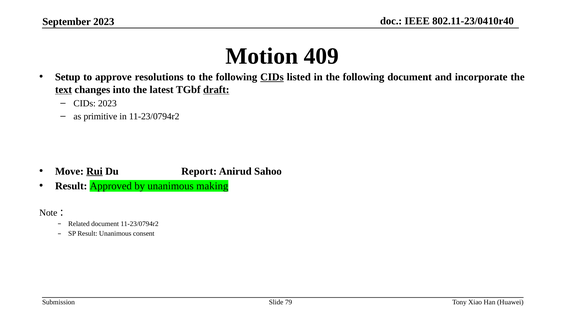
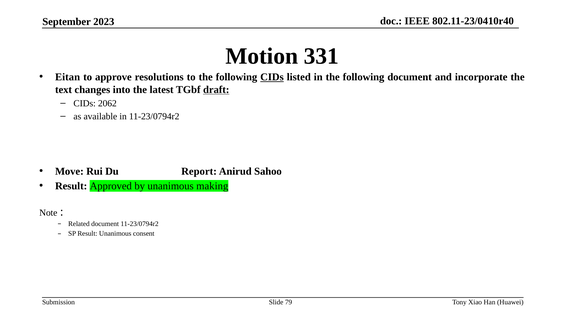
409: 409 -> 331 (321, 56)
Setup: Setup -> Eitan (68, 77)
text underline: present -> none (64, 90)
CIDs 2023: 2023 -> 2062 (107, 104)
primitive: primitive -> available (100, 117)
Rui underline: present -> none (94, 172)
